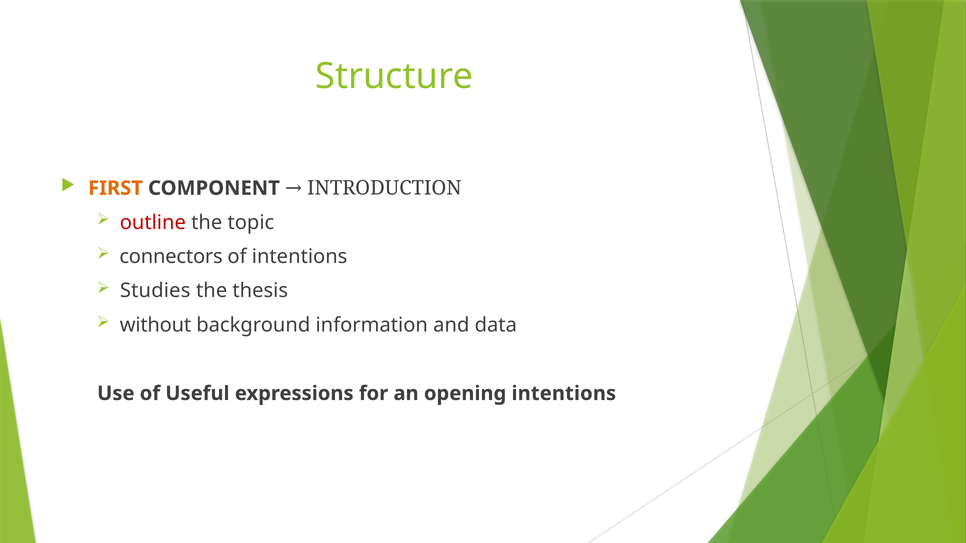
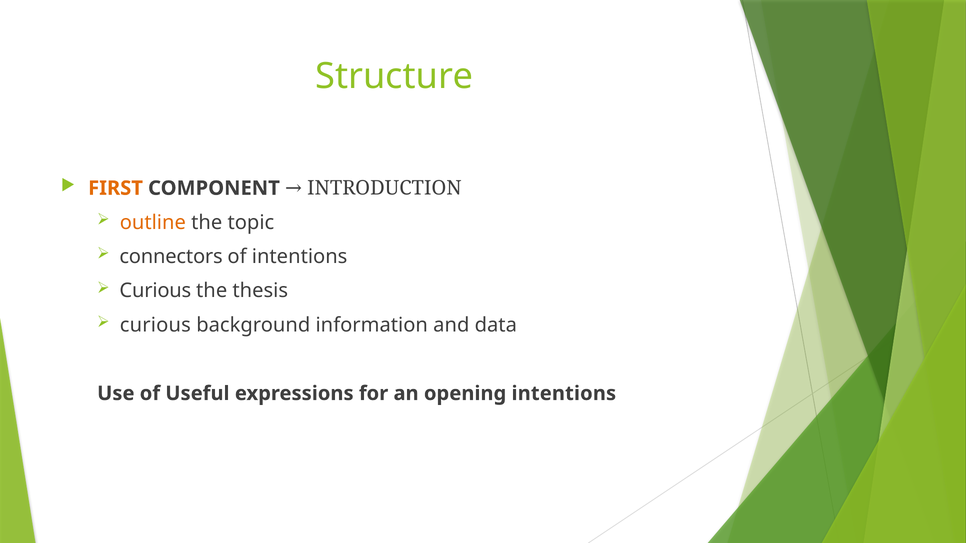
outline colour: red -> orange (153, 223)
Studies: Studies -> Curious (155, 291)
without: without -> curious (155, 325)
